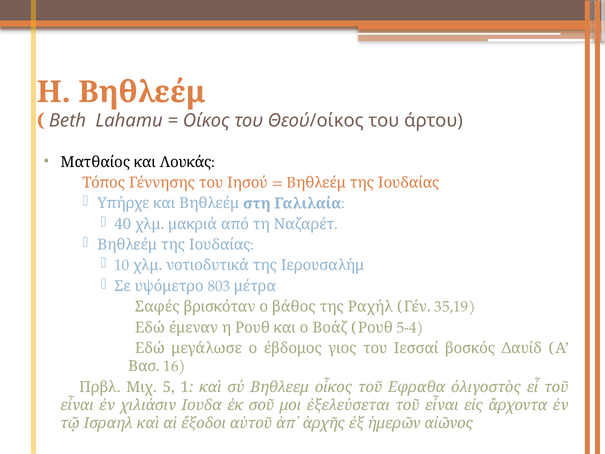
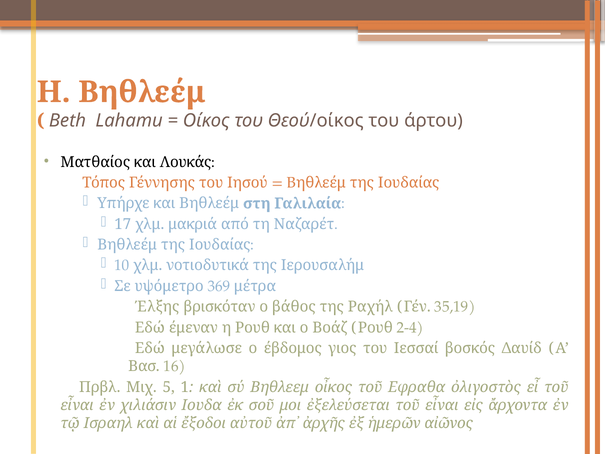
40: 40 -> 17 (123, 224)
803: 803 -> 369 (219, 286)
Σαφές: Σαφές -> Έλξης (157, 307)
5-4: 5-4 -> 2-4 (410, 327)
